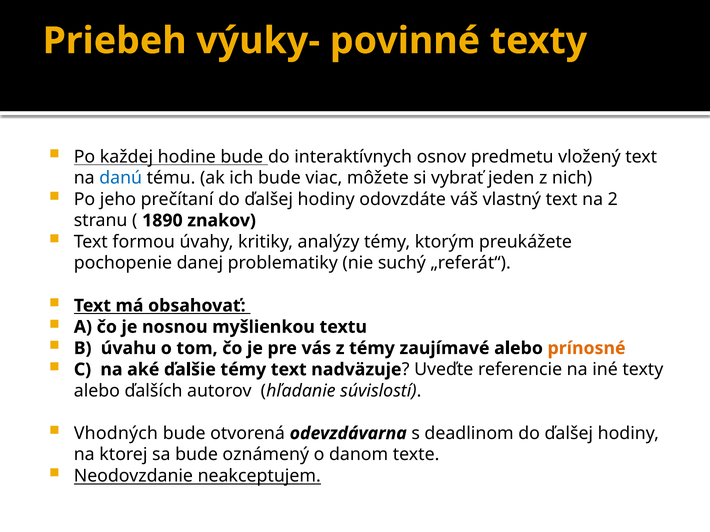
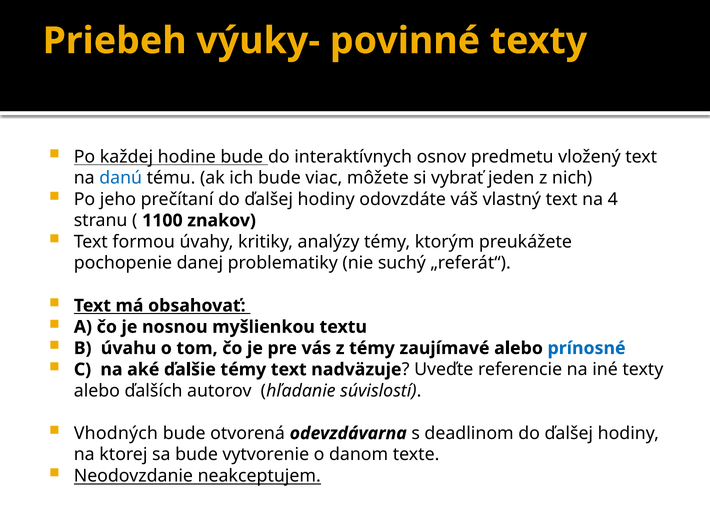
2: 2 -> 4 (613, 199)
1890: 1890 -> 1100 (162, 221)
prínosné colour: orange -> blue (587, 349)
oznámený: oznámený -> vytvorenie (266, 455)
